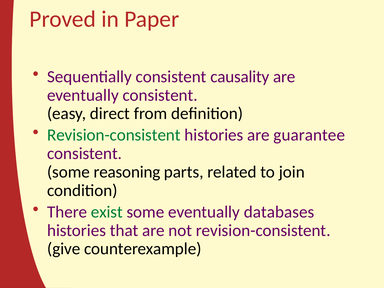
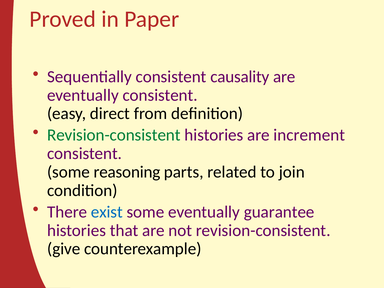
guarantee: guarantee -> increment (309, 135)
exist colour: green -> blue (107, 212)
databases: databases -> guarantee (279, 212)
